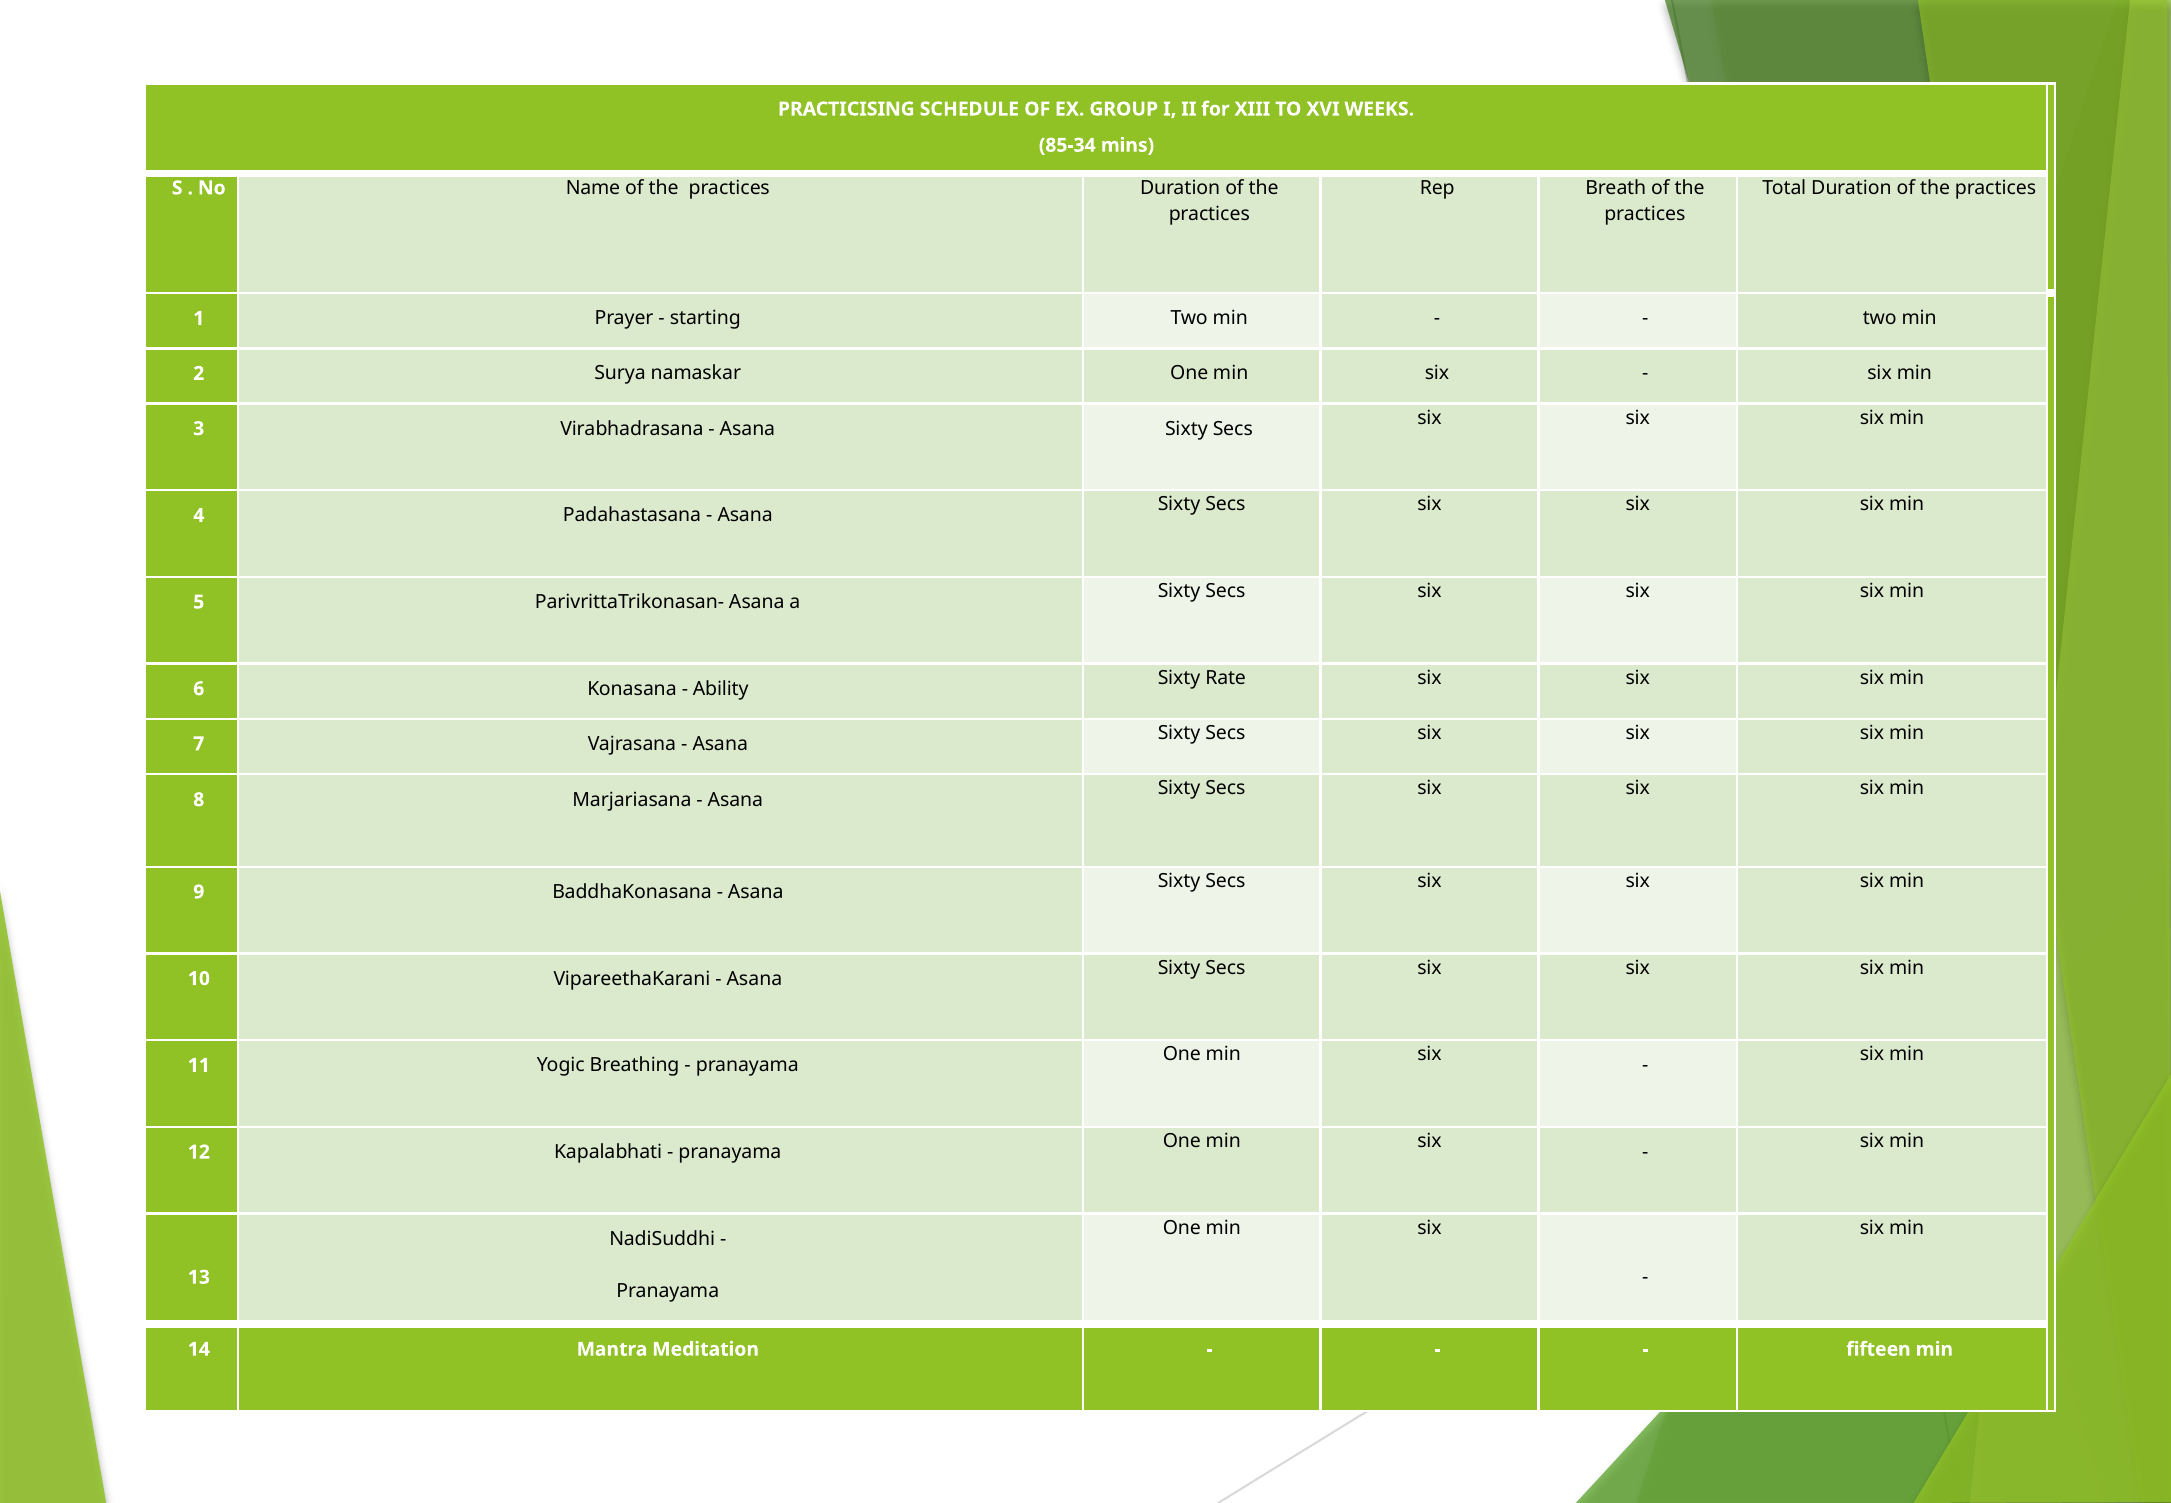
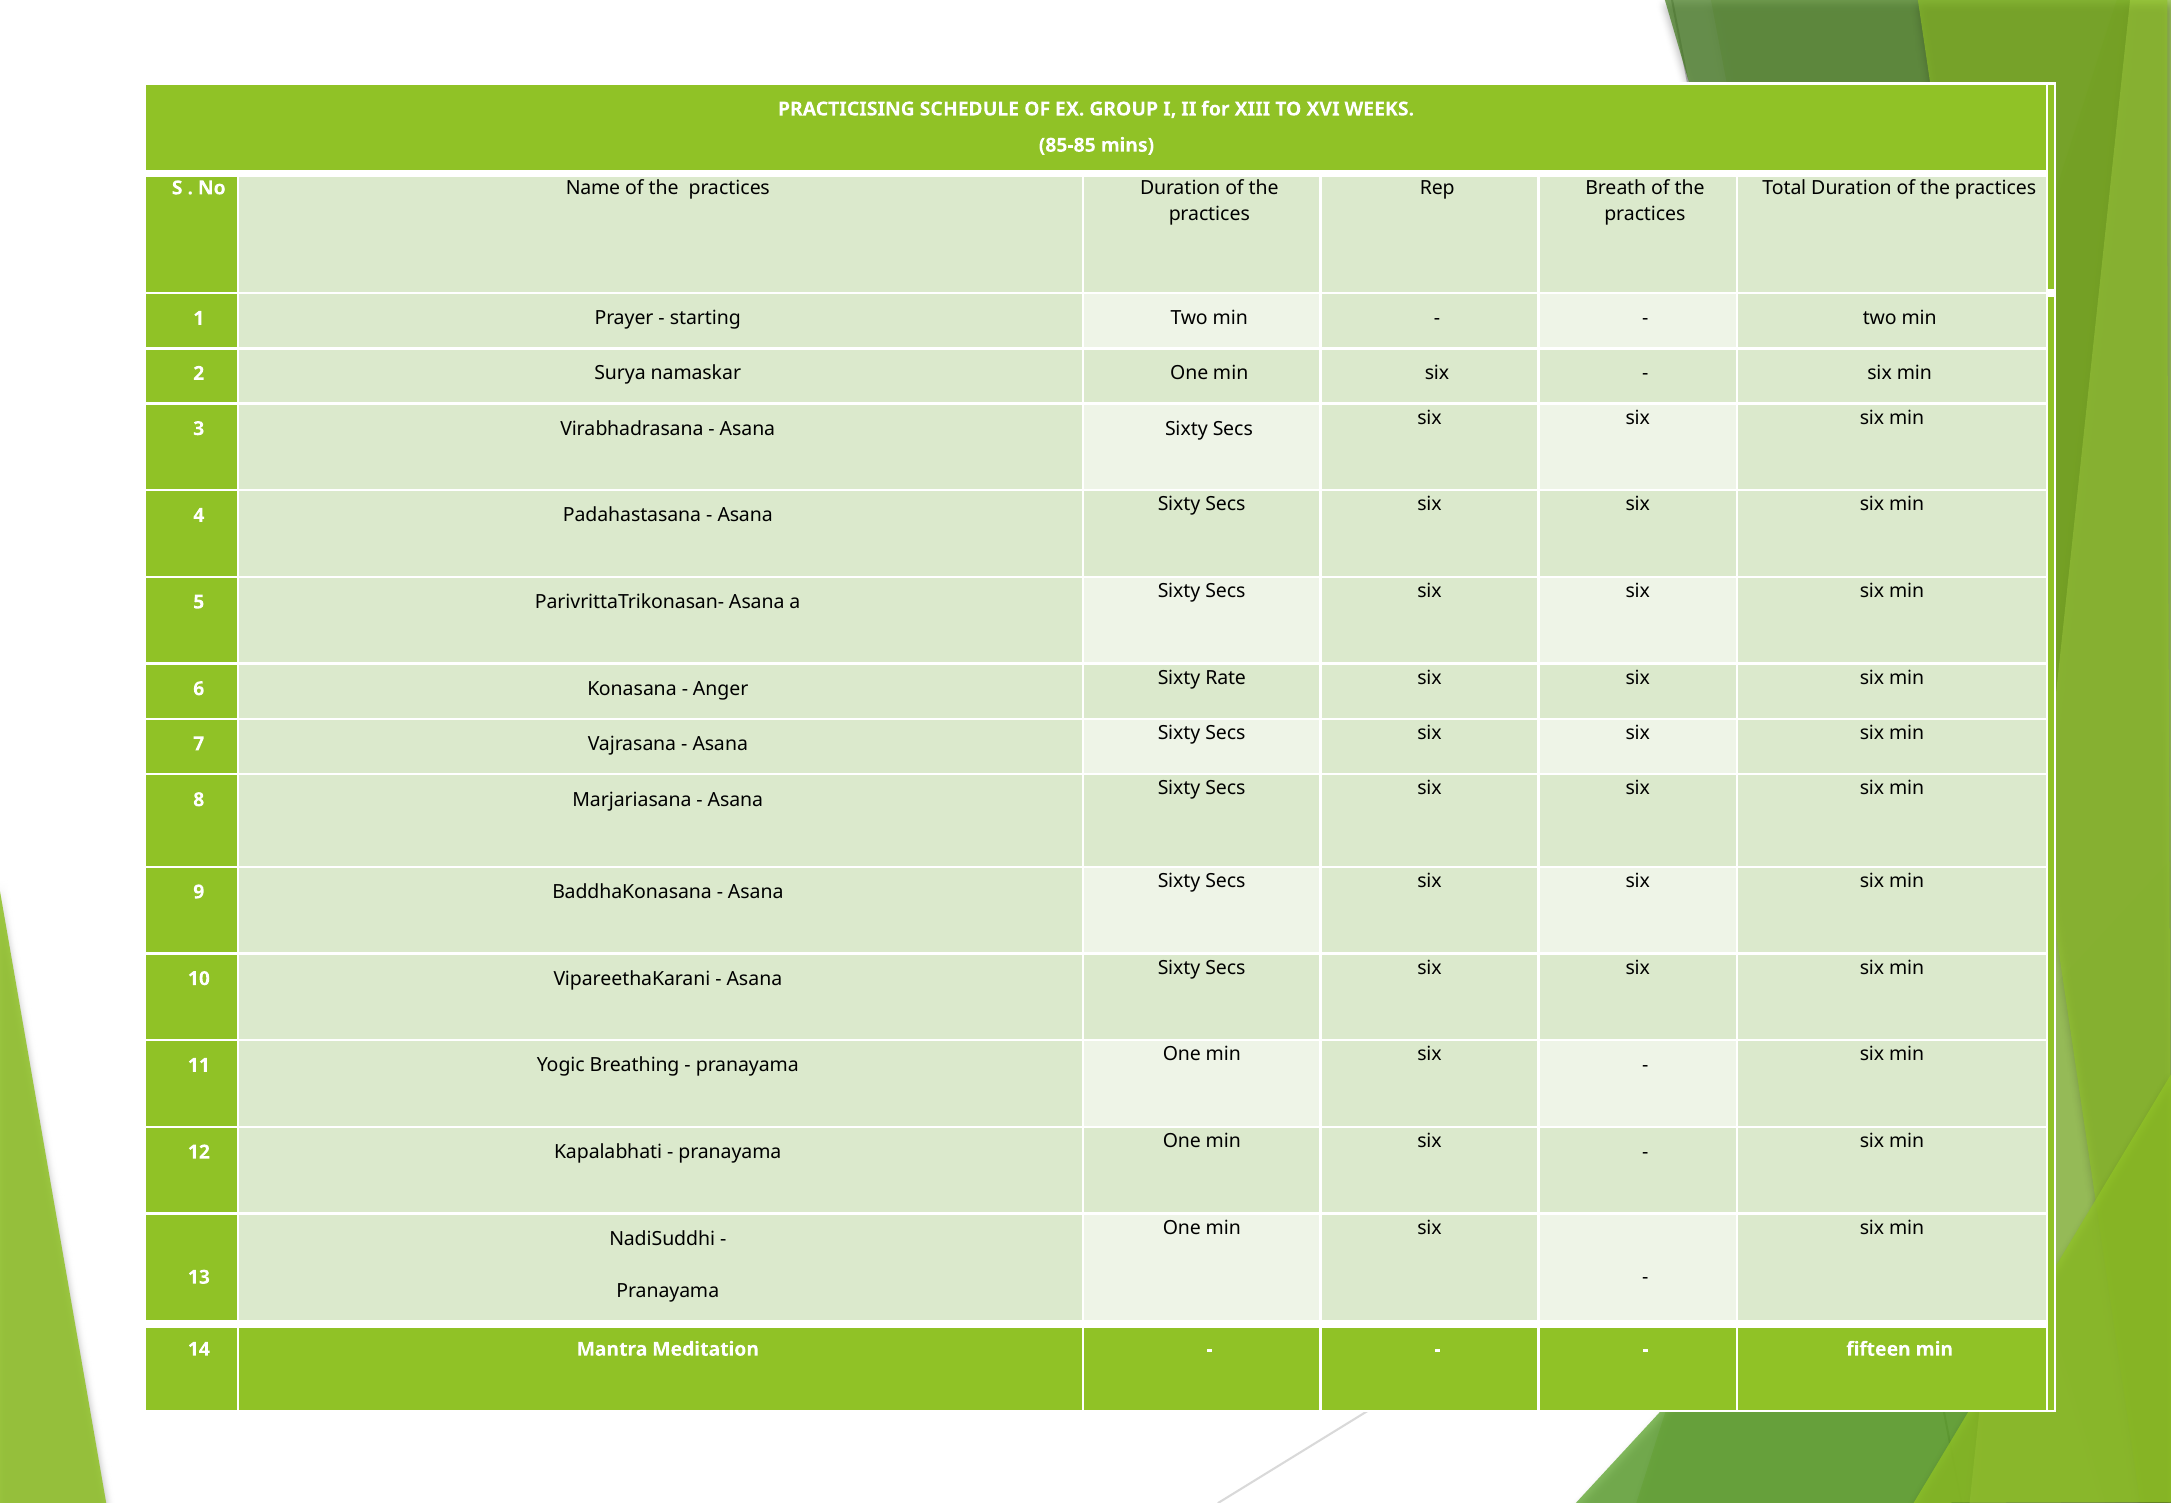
85-34: 85-34 -> 85-85 (1067, 145)
Ability: Ability -> Anger (721, 689)
